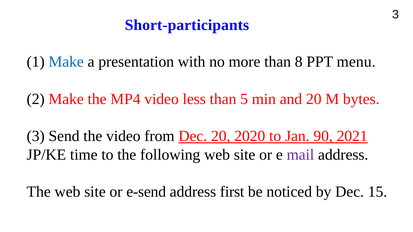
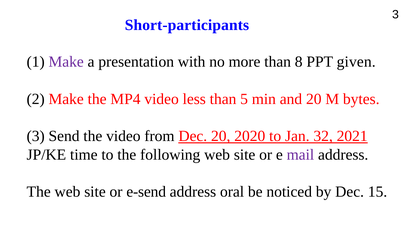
Make colour: blue -> purple (66, 62)
menu: menu -> given (356, 62)
90: 90 -> 32 (323, 136)
first: first -> oral (232, 192)
